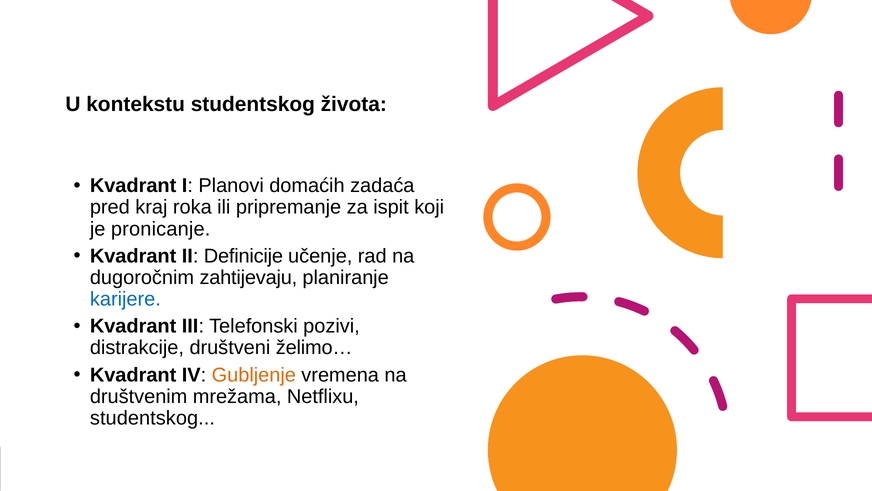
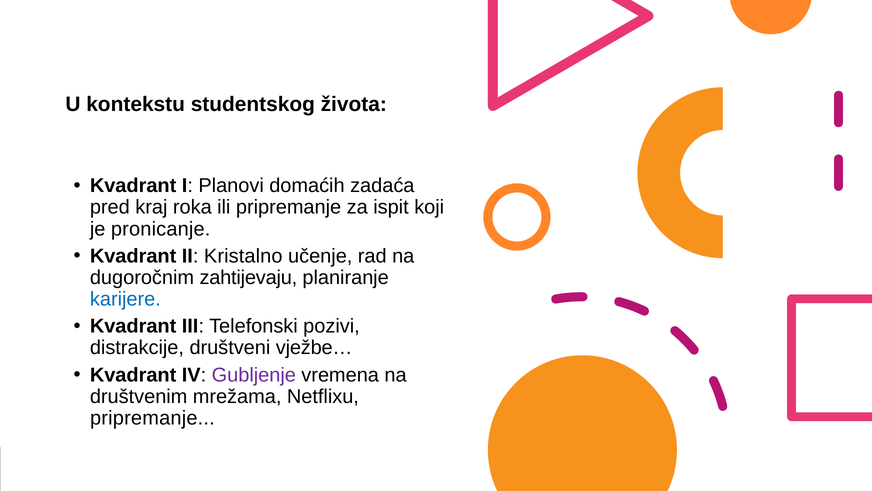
Definicije: Definicije -> Kristalno (243, 256)
želimo…: želimo… -> vježbe… (314, 348)
Gubljenje colour: orange -> purple (254, 375)
studentskog: studentskog -> pripremanje (152, 418)
